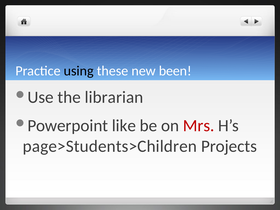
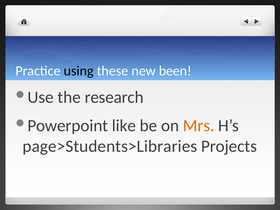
librarian: librarian -> research (114, 97)
Mrs colour: red -> orange (199, 126)
page>Students>Children: page>Students>Children -> page>Students>Libraries (110, 146)
